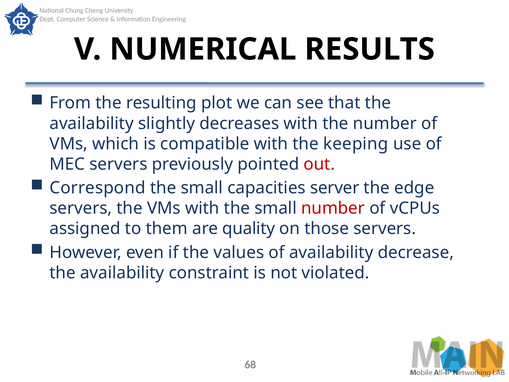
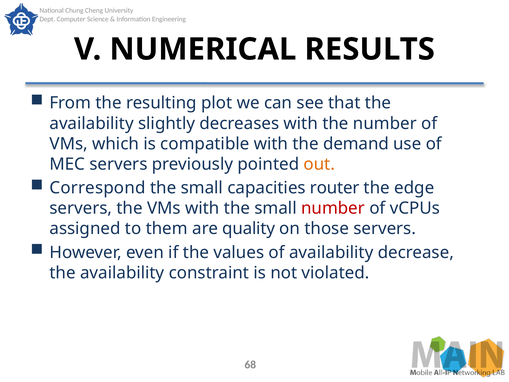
keeping: keeping -> demand (356, 144)
out colour: red -> orange (319, 164)
server: server -> router (335, 188)
